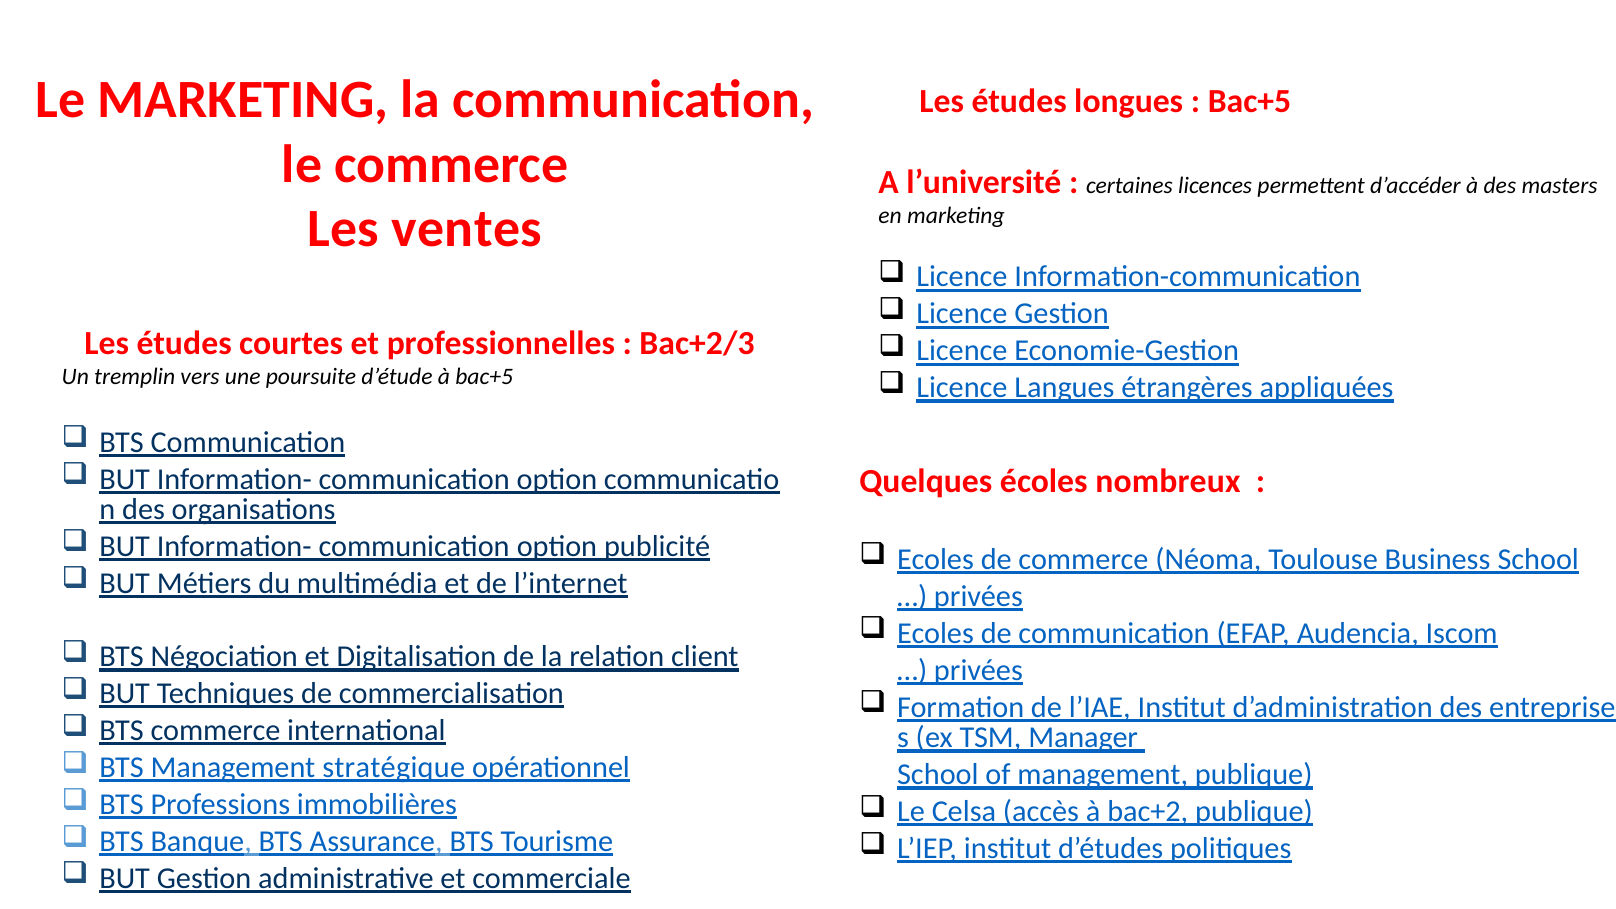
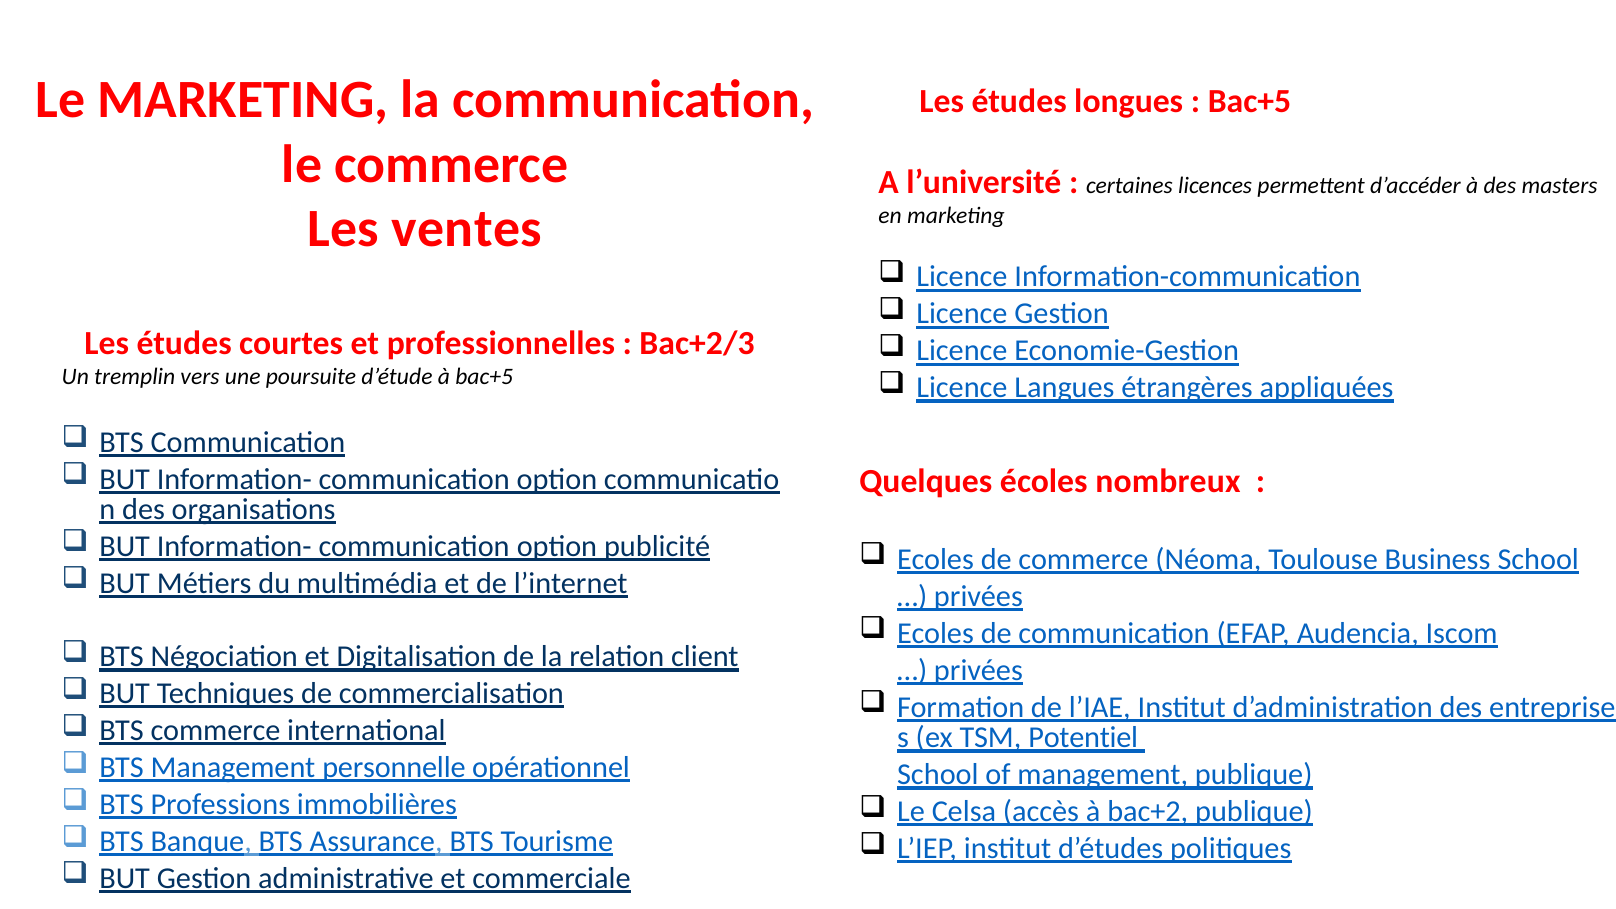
Manager: Manager -> Potentiel (1083, 738)
stratégique: stratégique -> personnelle (394, 768)
